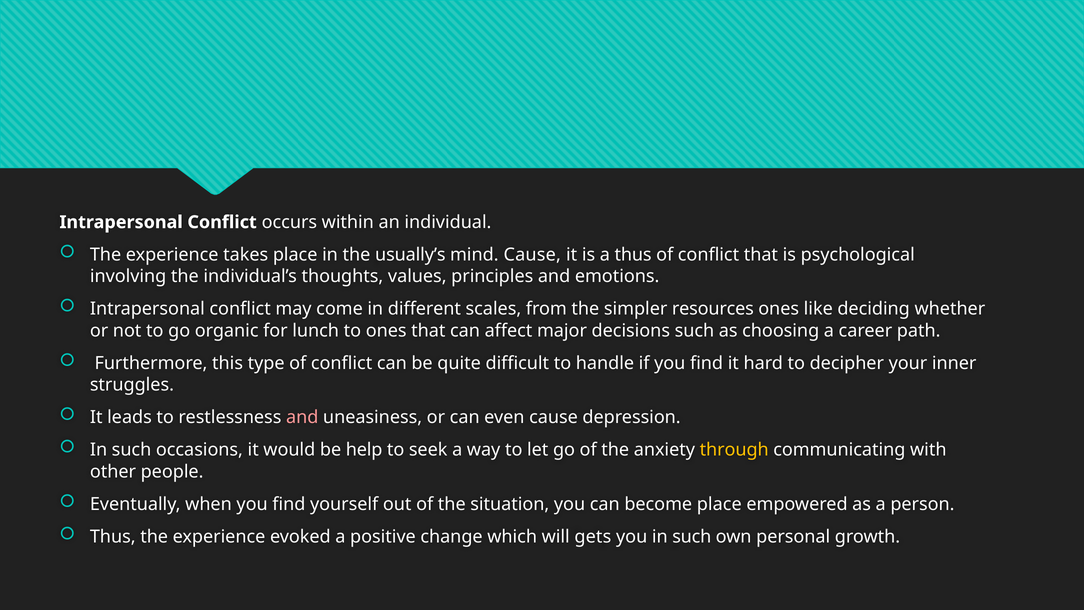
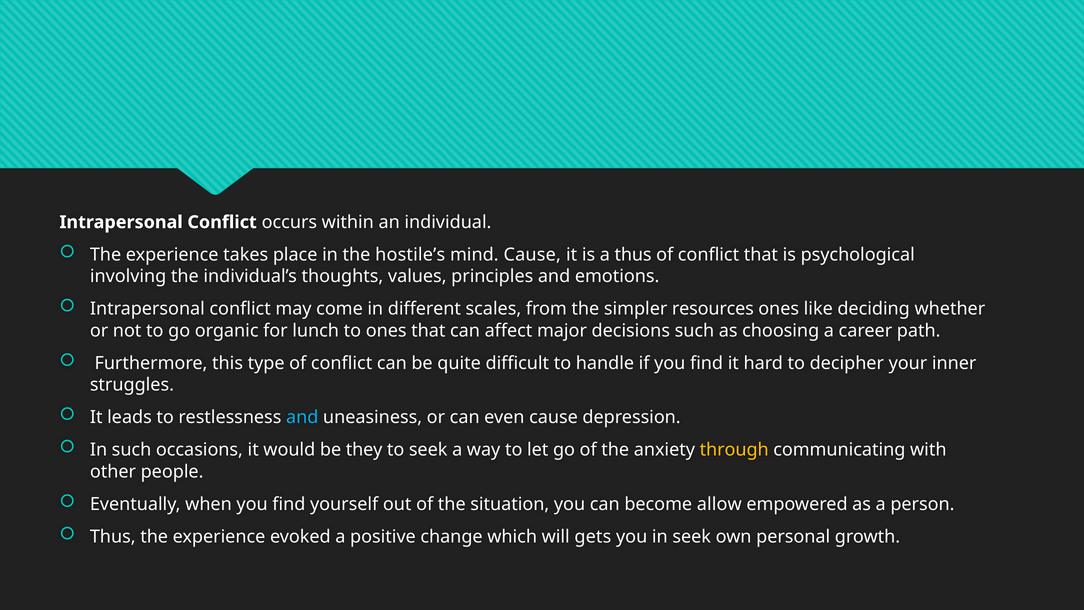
usually’s: usually’s -> hostile’s (410, 255)
and colour: pink -> light blue (302, 417)
help: help -> they (364, 450)
become place: place -> allow (719, 504)
you in such: such -> seek (692, 536)
